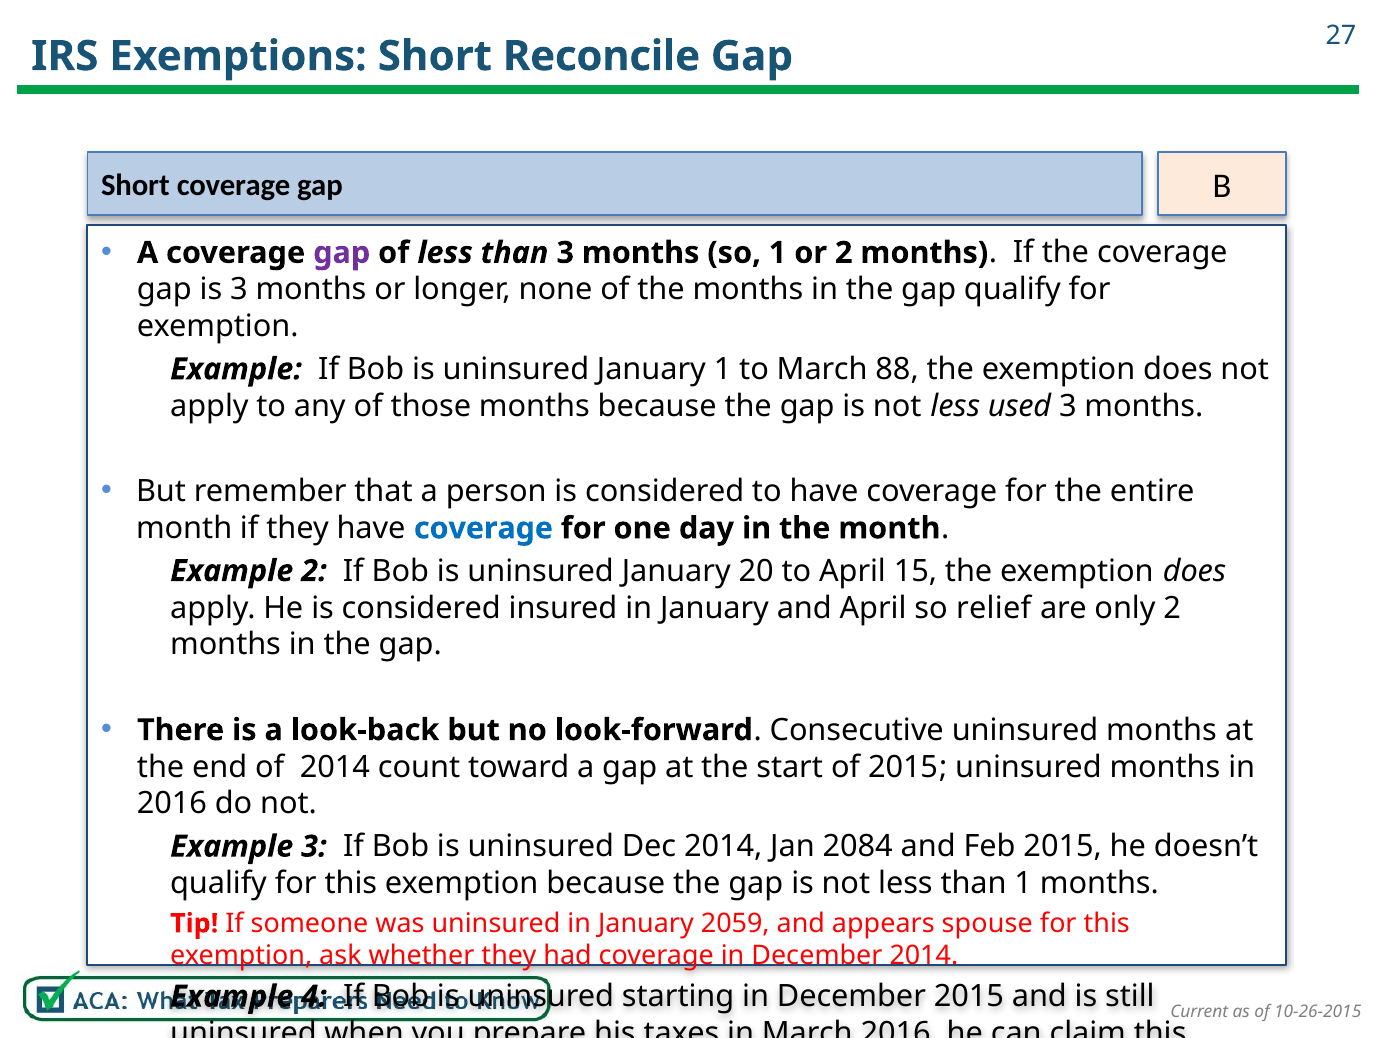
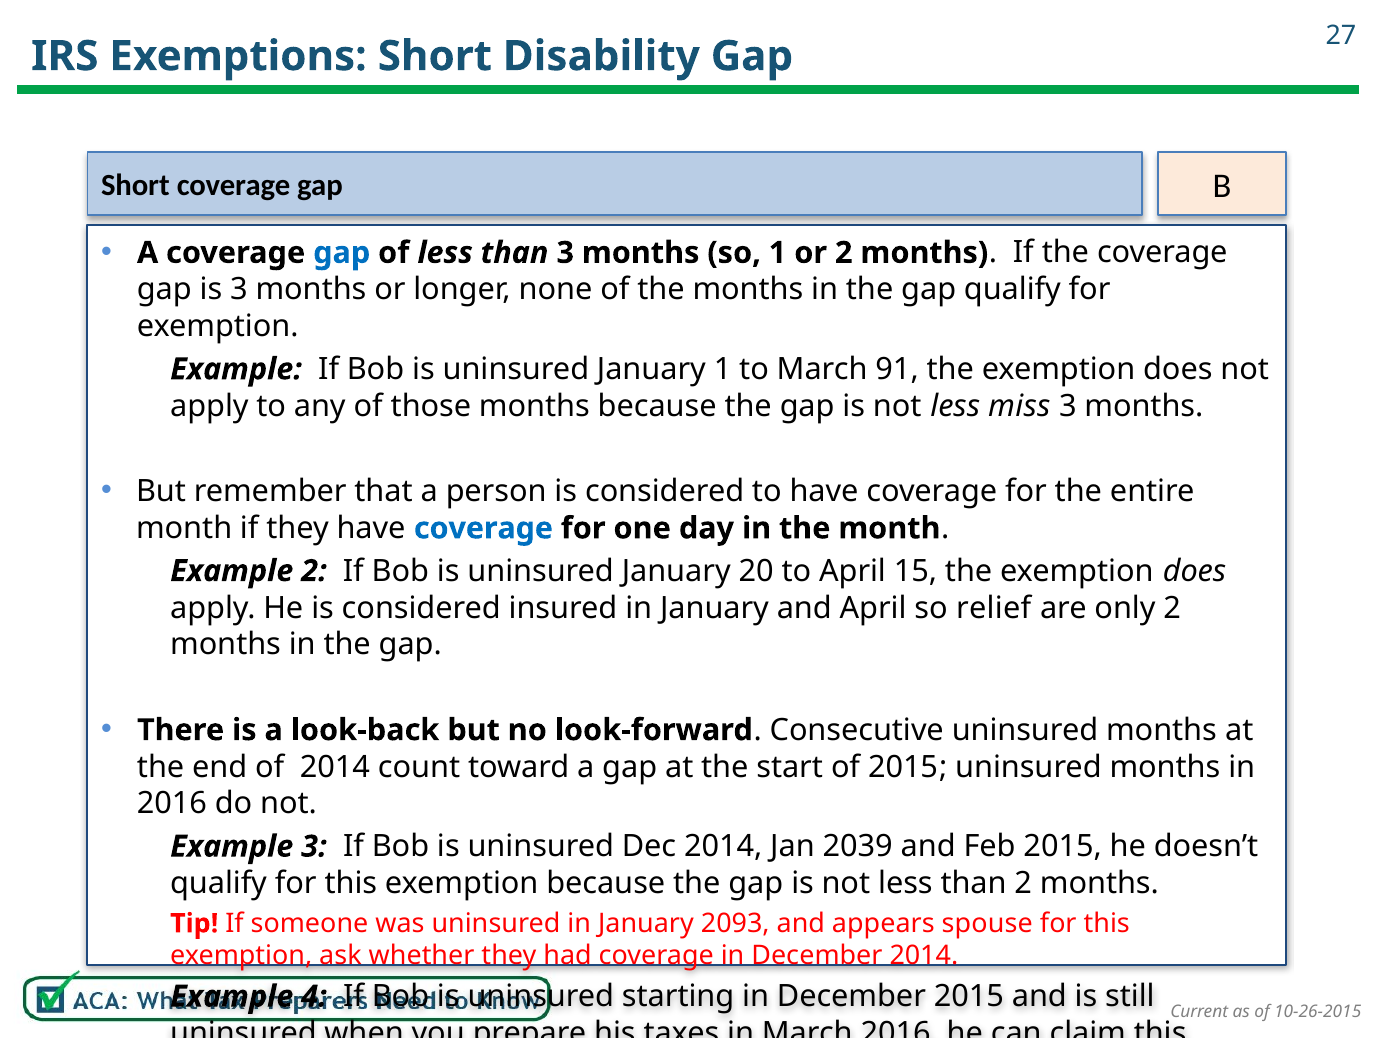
Reconcile: Reconcile -> Disability (601, 56)
gap colour: purple -> blue (342, 253)
88: 88 -> 91 (897, 369)
used: used -> miss (1019, 406)
2084: 2084 -> 2039 (858, 846)
than 1: 1 -> 2 (1023, 883)
2059: 2059 -> 2093 (735, 923)
